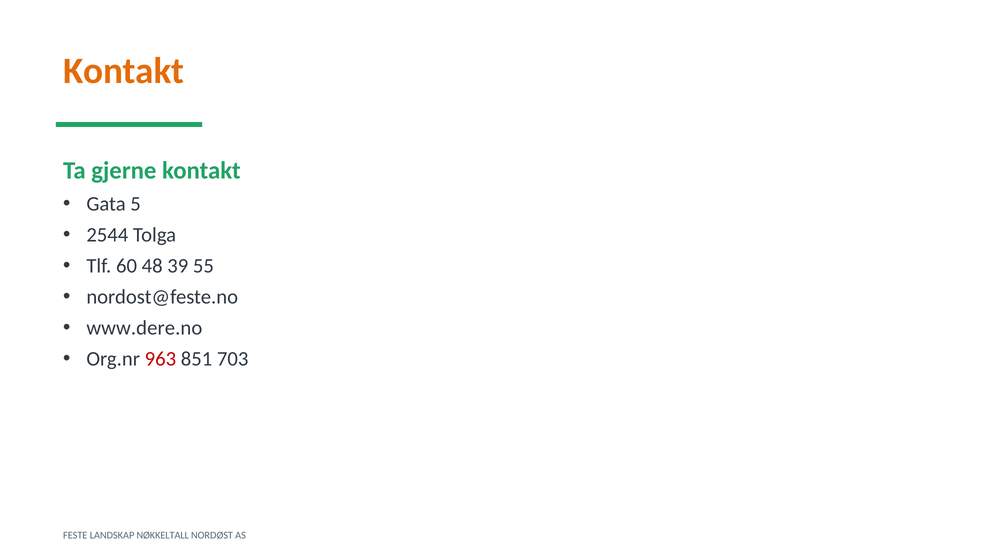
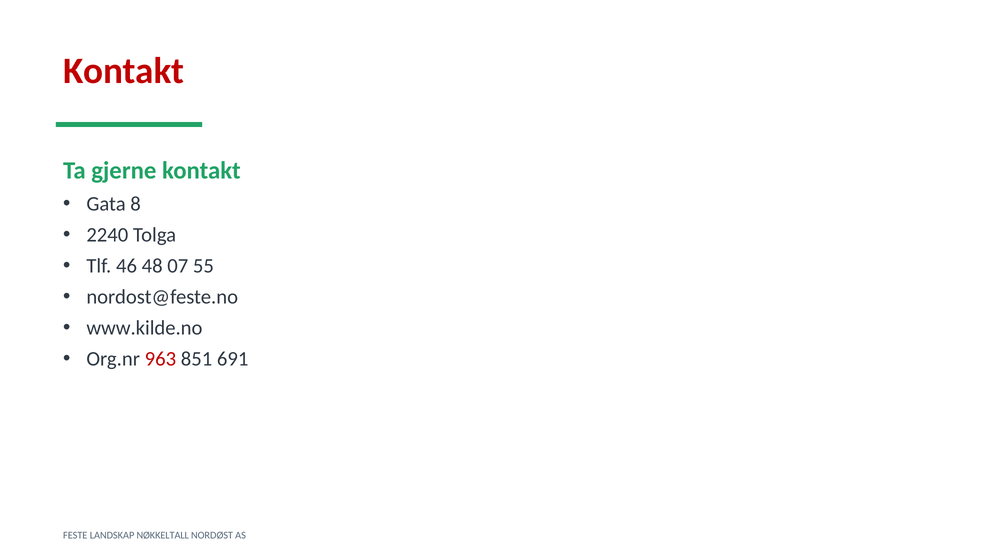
Kontakt colour: orange -> red (124, 71)
5: 5 -> 8 (136, 204)
2544: 2544 -> 2240 (107, 235)
60: 60 -> 46 (126, 266)
39: 39 -> 07 (178, 266)
www.dere.no: www.dere.no -> www.kilde.no (144, 328)
703: 703 -> 691 (233, 359)
